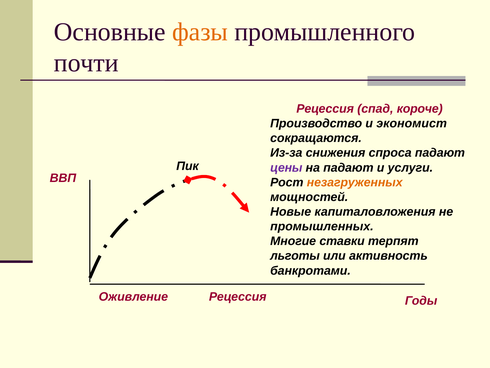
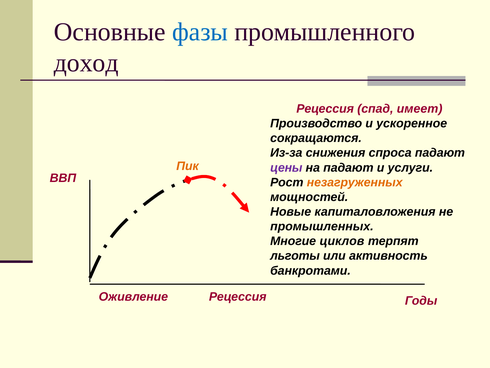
фазы colour: orange -> blue (200, 32)
почти: почти -> доход (86, 63)
короче: короче -> имеет (420, 109)
экономист: экономист -> ускоренное (412, 123)
Пик colour: black -> orange (188, 166)
ставки: ставки -> циклов (342, 241)
